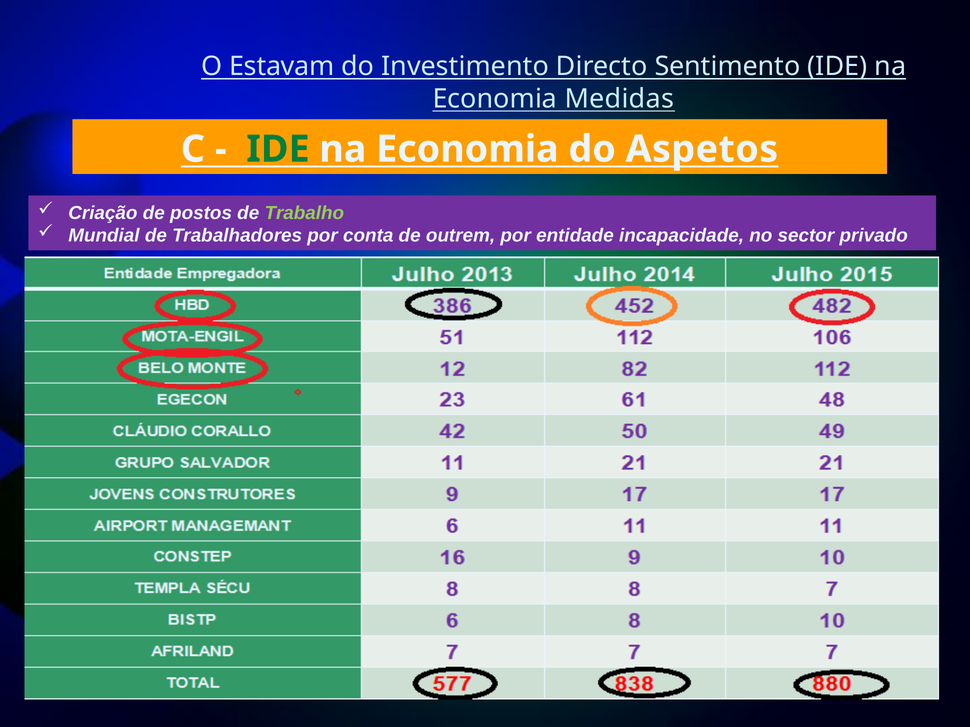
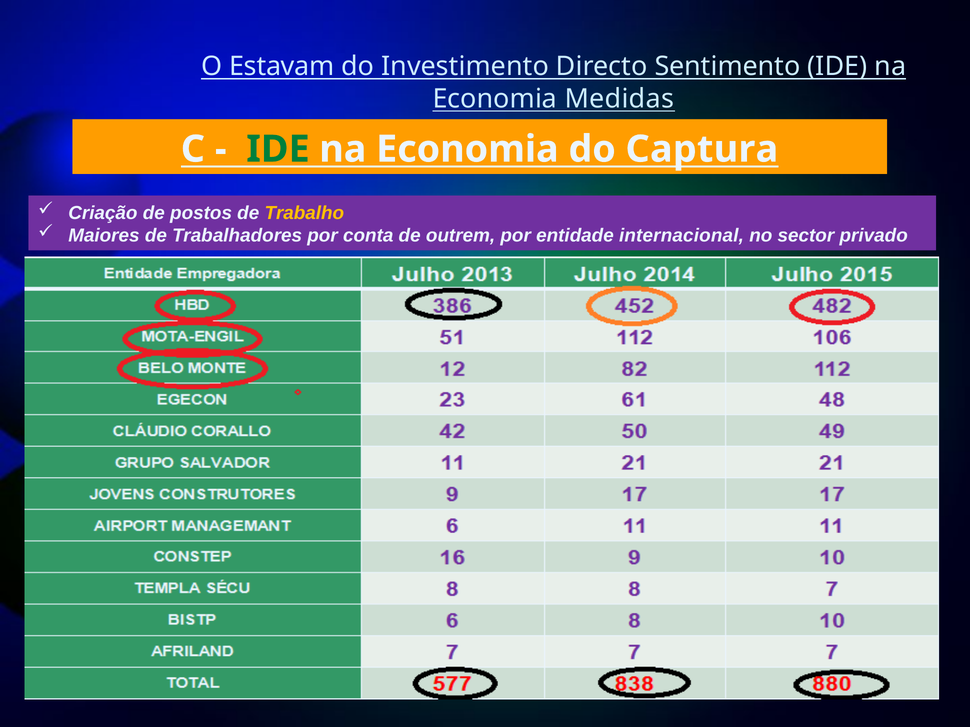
Aspetos: Aspetos -> Captura (702, 149)
Trabalho colour: light green -> yellow (304, 213)
Mundial: Mundial -> Maiores (104, 236)
incapacidade: incapacidade -> internacional (681, 236)
